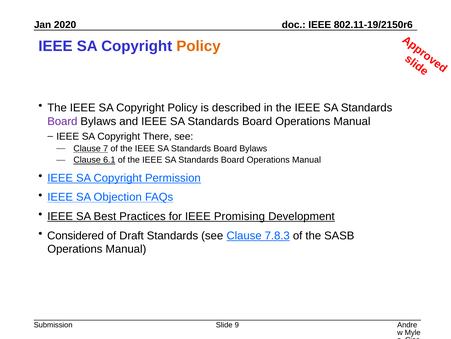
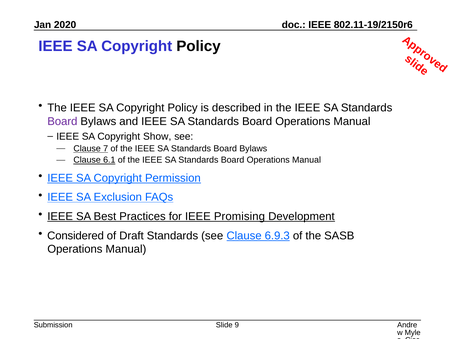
Policy colour: orange -> black (199, 46)
There: There -> Show (157, 136)
Objection: Objection -> Exclusion (118, 197)
7.8.3: 7.8.3 -> 6.9.3 (277, 235)
